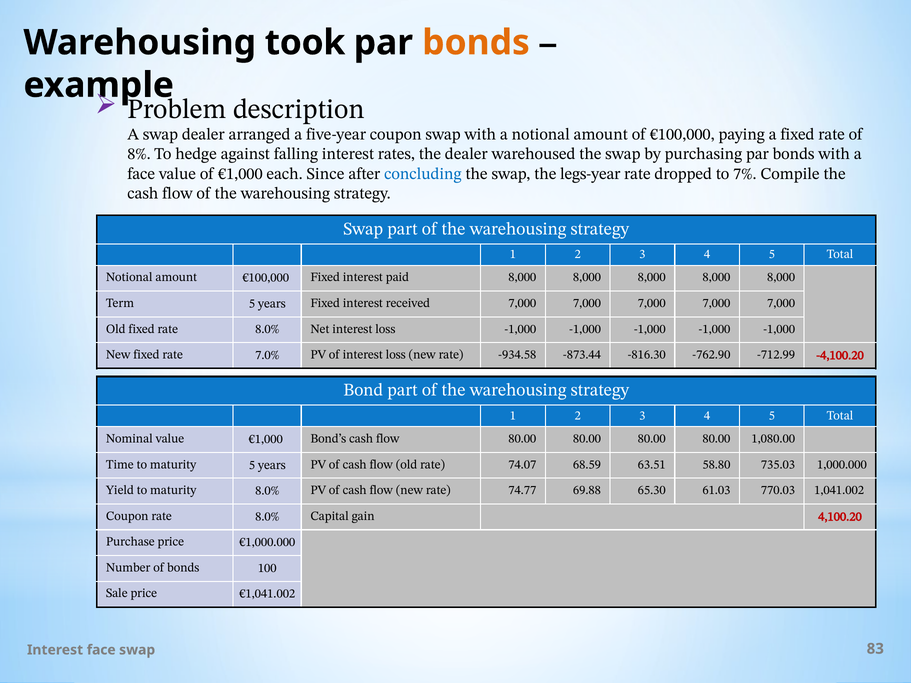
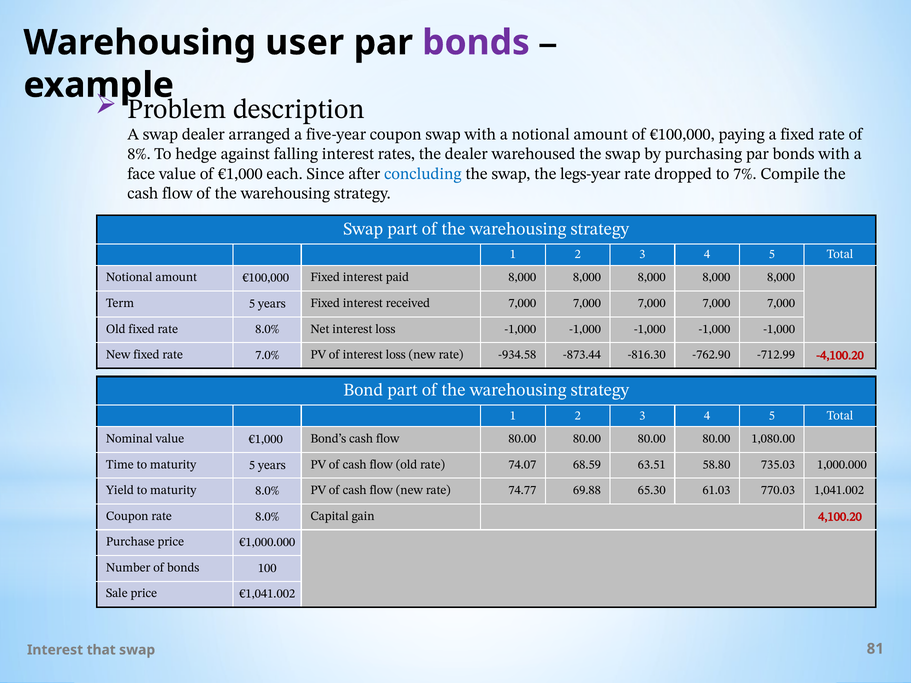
took: took -> user (305, 43)
bonds colour: orange -> purple (476, 43)
Interest face: face -> that (101, 650)
83: 83 -> 81 (875, 649)
